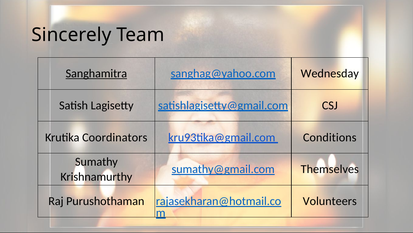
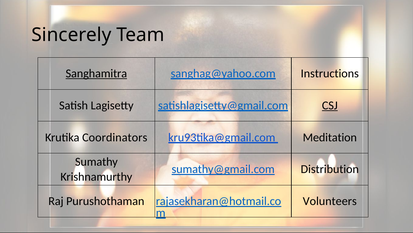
Wednesday: Wednesday -> Instructions (330, 73)
CSJ underline: none -> present (330, 105)
Conditions: Conditions -> Meditation (330, 137)
Themselves: Themselves -> Distribution (330, 169)
